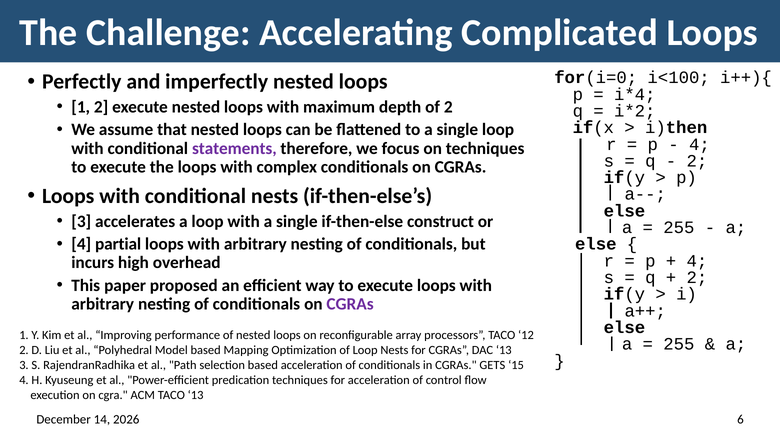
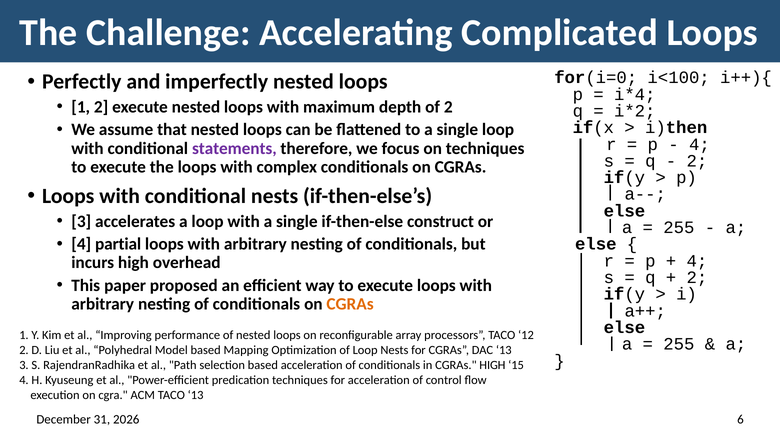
CGRAs colour: purple -> orange (350, 304)
CGRAs GETS: GETS -> HIGH (492, 365)
14: 14 -> 31 (102, 419)
